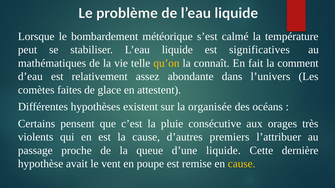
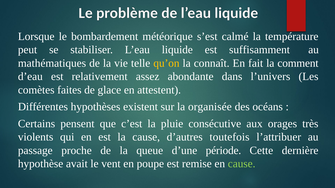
significatives: significatives -> suffisamment (260, 50)
premiers: premiers -> toutefois (230, 137)
d’une liquide: liquide -> période (223, 151)
cause colour: yellow -> light green (242, 164)
